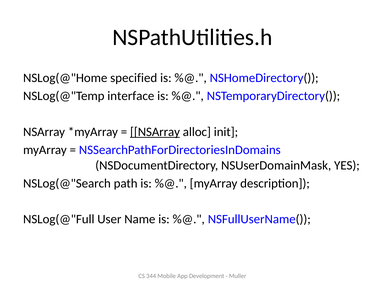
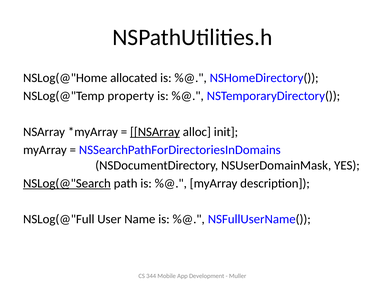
specified: specified -> allocated (134, 78)
interface: interface -> property (131, 96)
NSLog(@"Search underline: none -> present (67, 183)
